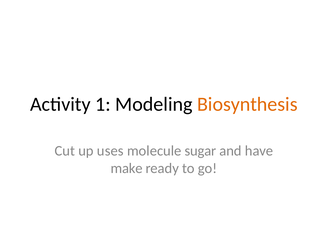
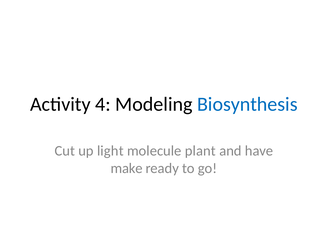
1: 1 -> 4 (103, 104)
Biosynthesis colour: orange -> blue (247, 104)
uses: uses -> light (110, 151)
sugar: sugar -> plant (200, 151)
